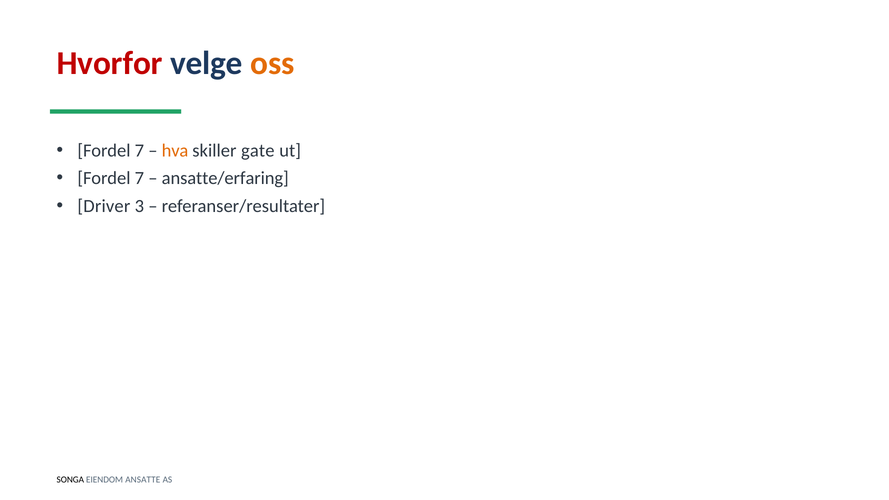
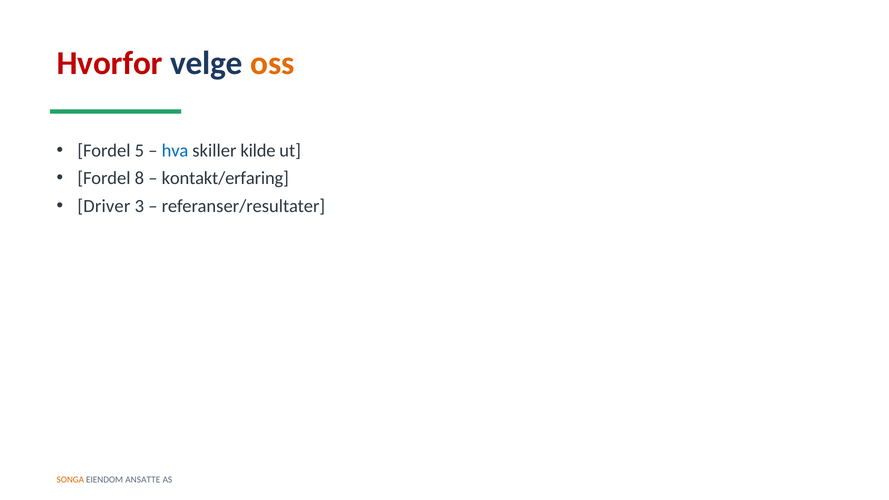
7: 7 -> 5 (139, 151)
hva colour: orange -> blue (175, 151)
gate: gate -> kilde (258, 151)
7: 7 -> 8 (139, 178)
ansatte/erfaring: ansatte/erfaring -> kontakt/erfaring (225, 178)
SONGA colour: black -> orange (70, 480)
